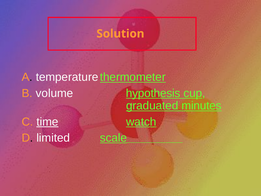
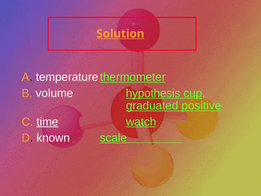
Solution underline: none -> present (120, 34)
minutes: minutes -> positive (201, 106)
limited: limited -> known (53, 138)
